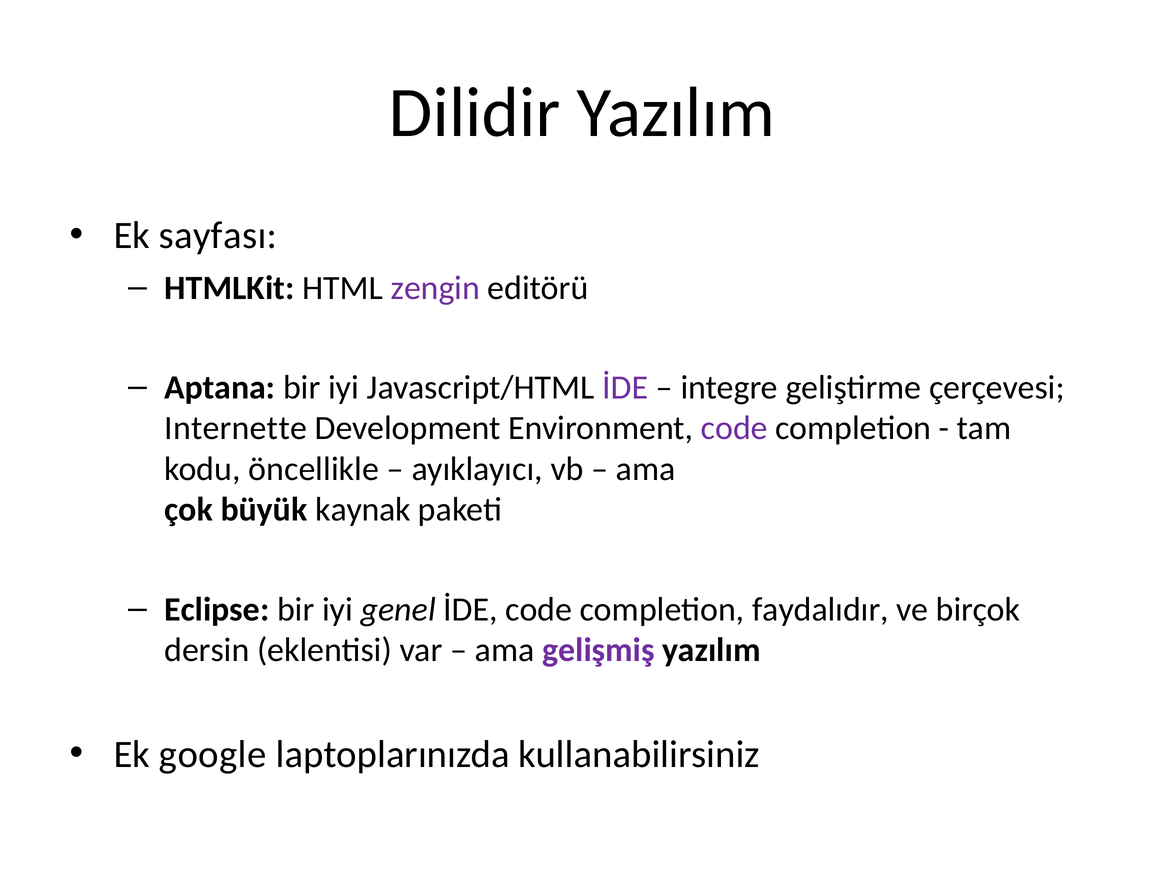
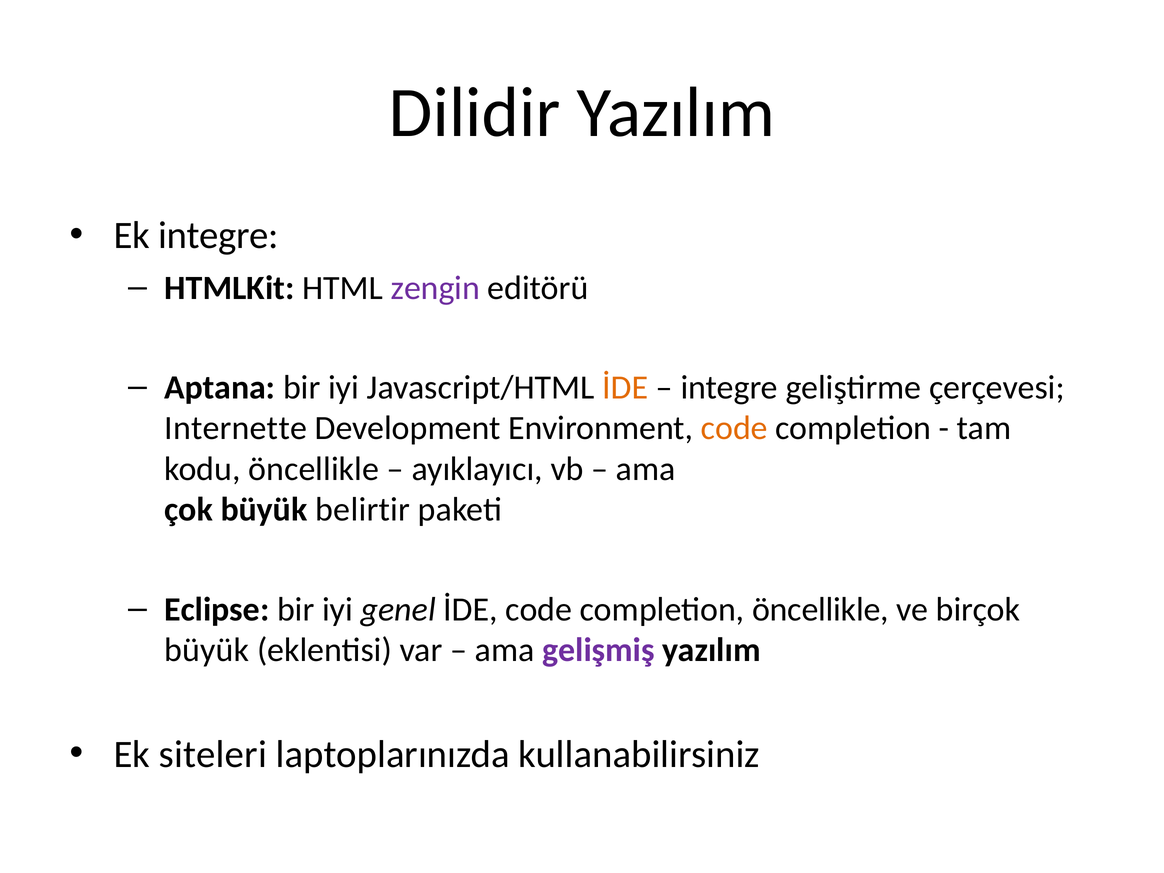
Ek sayfası: sayfası -> integre (218, 236)
İDE colour: purple -> orange (625, 388)
code colour: purple -> orange (734, 428)
kaynak: kaynak -> belirtir (363, 510)
completion faydalıdır: faydalıdır -> öncellikle (820, 609)
dersin: dersin -> büyük (207, 650)
google: google -> siteleri (213, 754)
